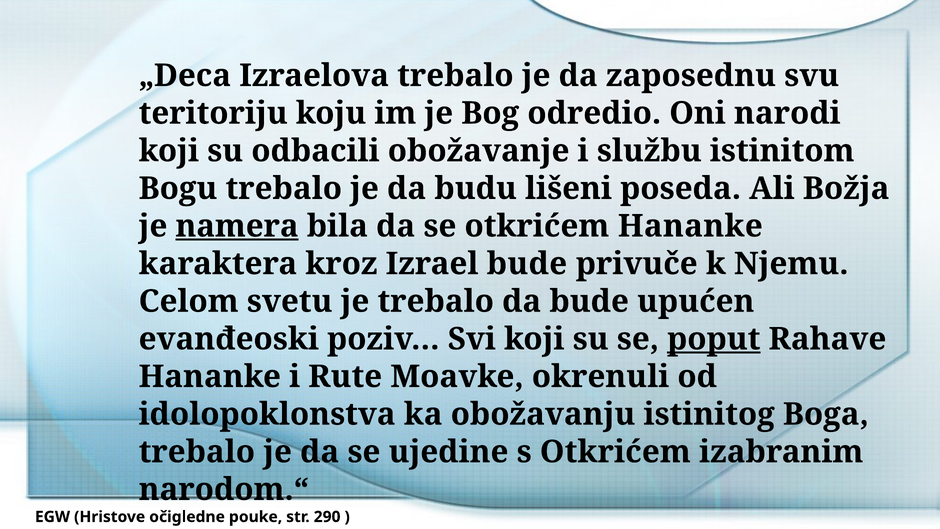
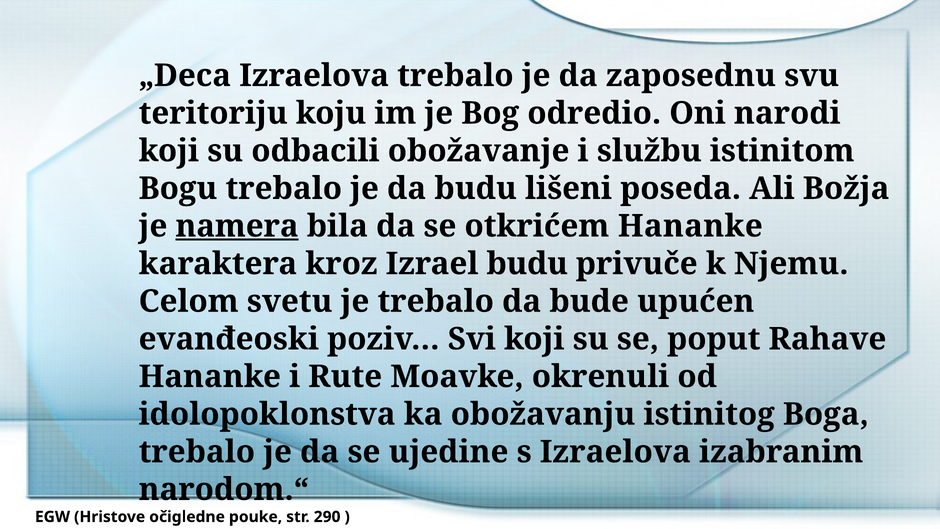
Izrael bude: bude -> budu (527, 264)
poput underline: present -> none (714, 339)
s Otkrićem: Otkrićem -> Izraelova (615, 452)
